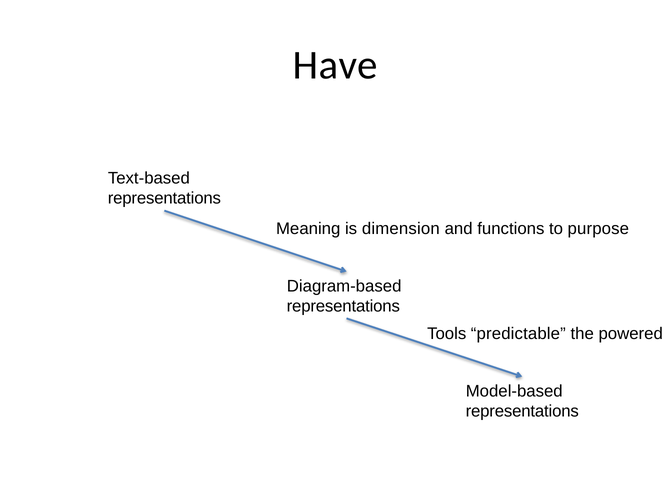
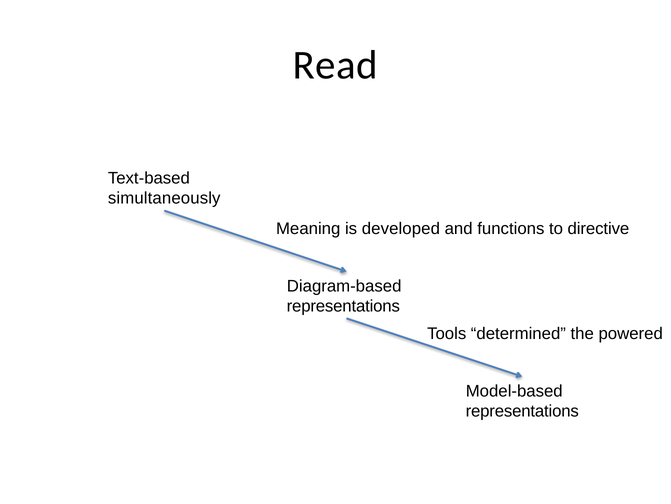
Have: Have -> Read (335, 65)
representations: representations -> simultaneously (164, 198)
dimension: dimension -> developed (401, 228)
purpose: purpose -> directive (598, 228)
predictable: predictable -> determined (518, 333)
